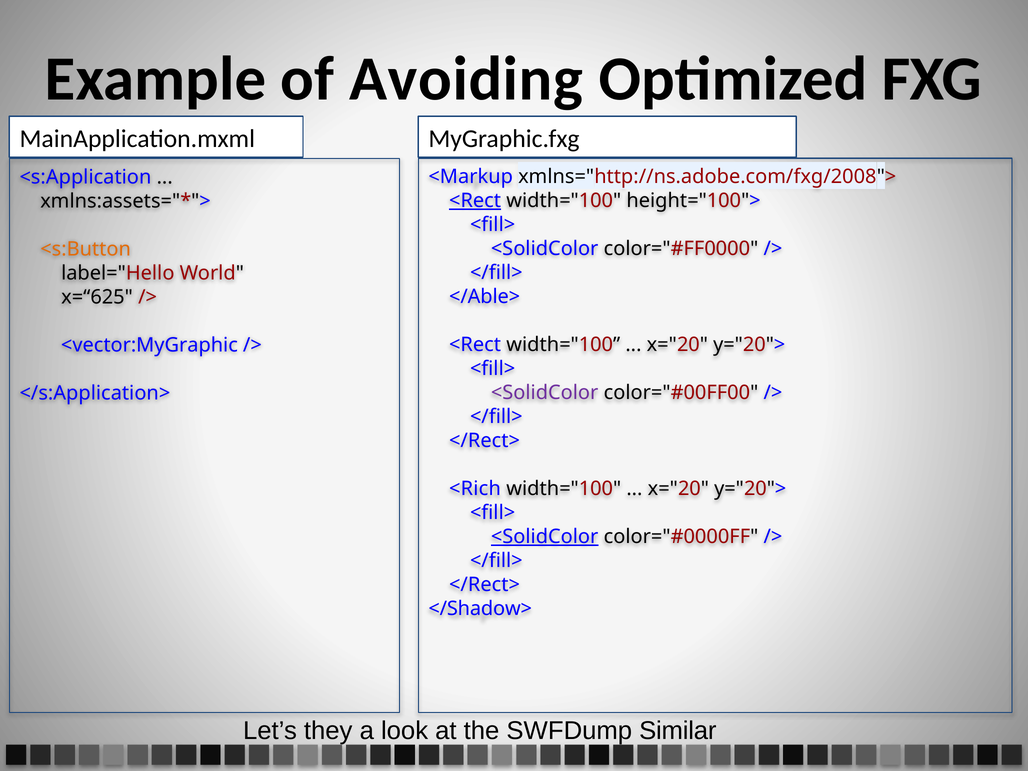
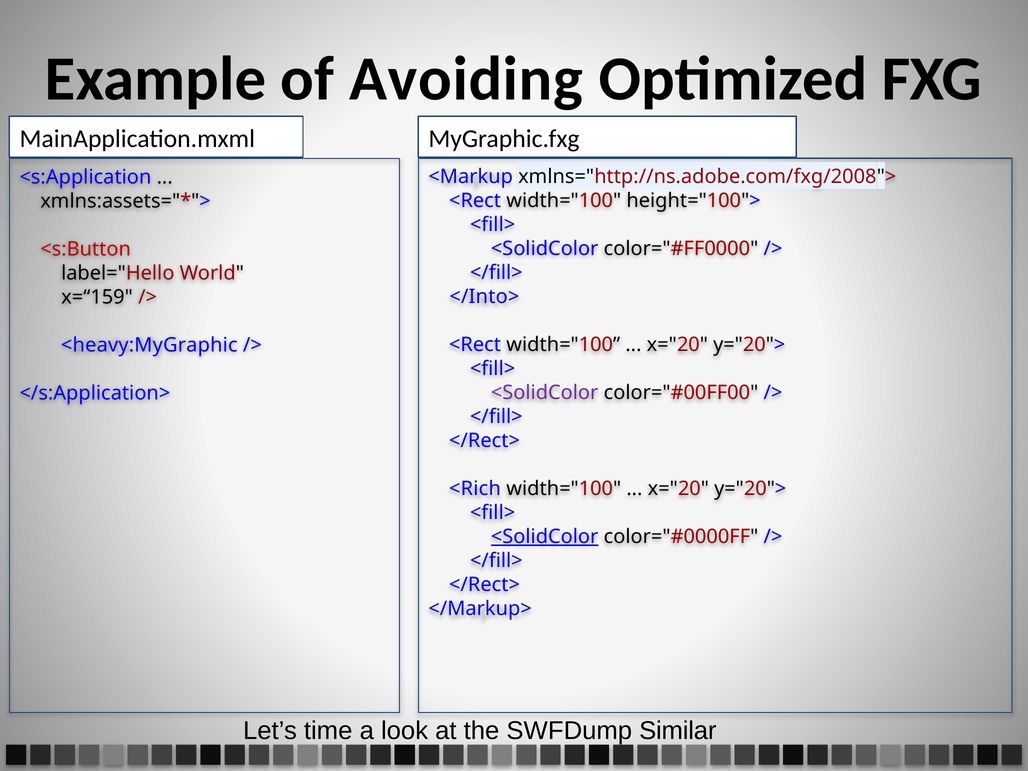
<Rect underline: present -> none (475, 201)
<s:Button colour: orange -> red (86, 249)
</Able>: </Able> -> </Into> (484, 297)
x=“625: x=“625 -> x=“159 (97, 297)
<vector:MyGraphic: <vector:MyGraphic -> <heavy:MyGraphic (149, 345)
</Shadow>: </Shadow> -> </Markup> (480, 609)
they: they -> time (328, 731)
